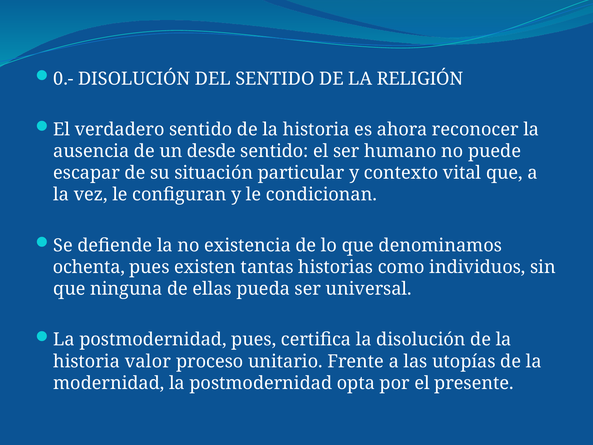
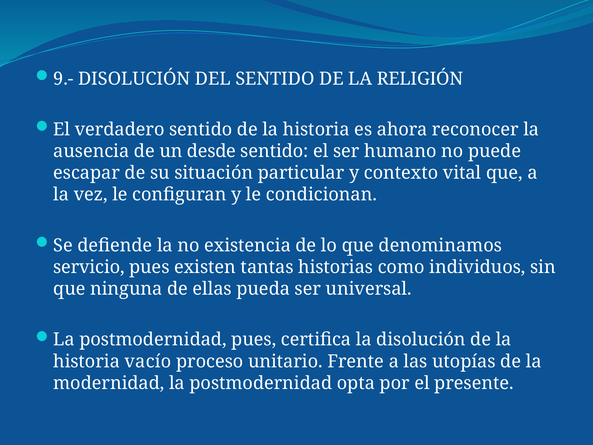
0.-: 0.- -> 9.- (63, 79)
ochenta: ochenta -> servicio (89, 267)
valor: valor -> vacío (148, 361)
